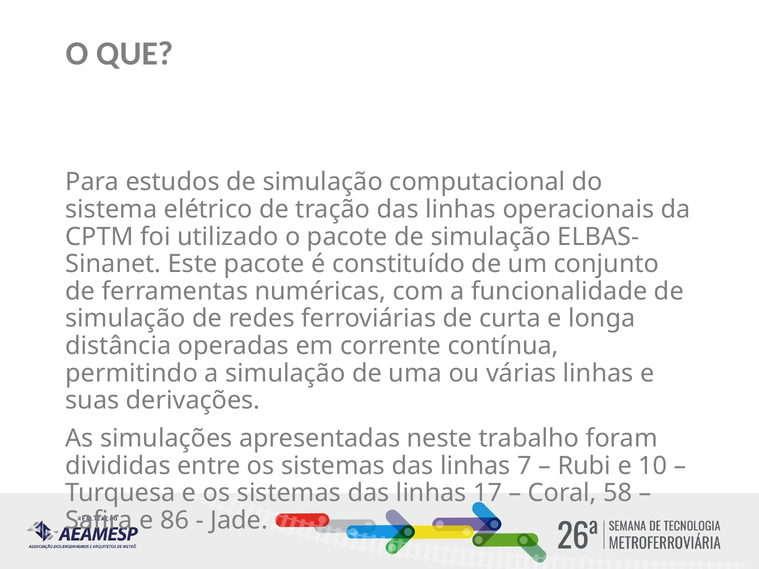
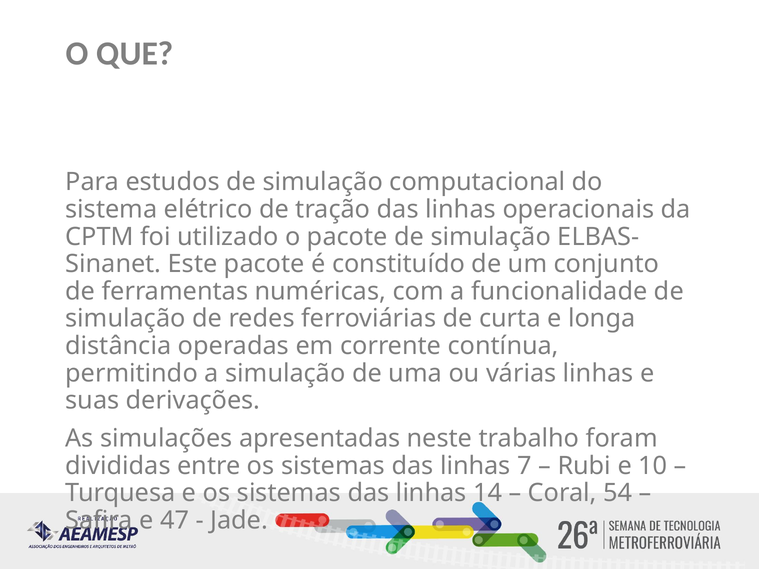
17: 17 -> 14 (488, 493)
58: 58 -> 54 (618, 493)
86: 86 -> 47 (175, 520)
